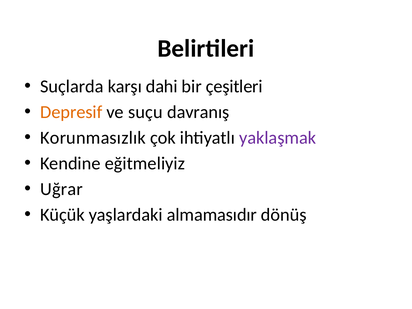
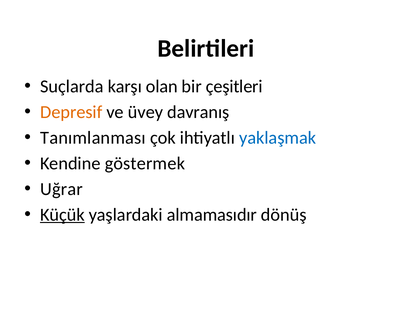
dahi: dahi -> olan (162, 86)
suçu: suçu -> üvey (145, 112)
Korunmasızlık: Korunmasızlık -> Tanımlanması (93, 138)
yaklaşmak colour: purple -> blue (278, 138)
eğitmeliyiz: eğitmeliyiz -> göstermek (145, 163)
Küçük underline: none -> present (62, 215)
